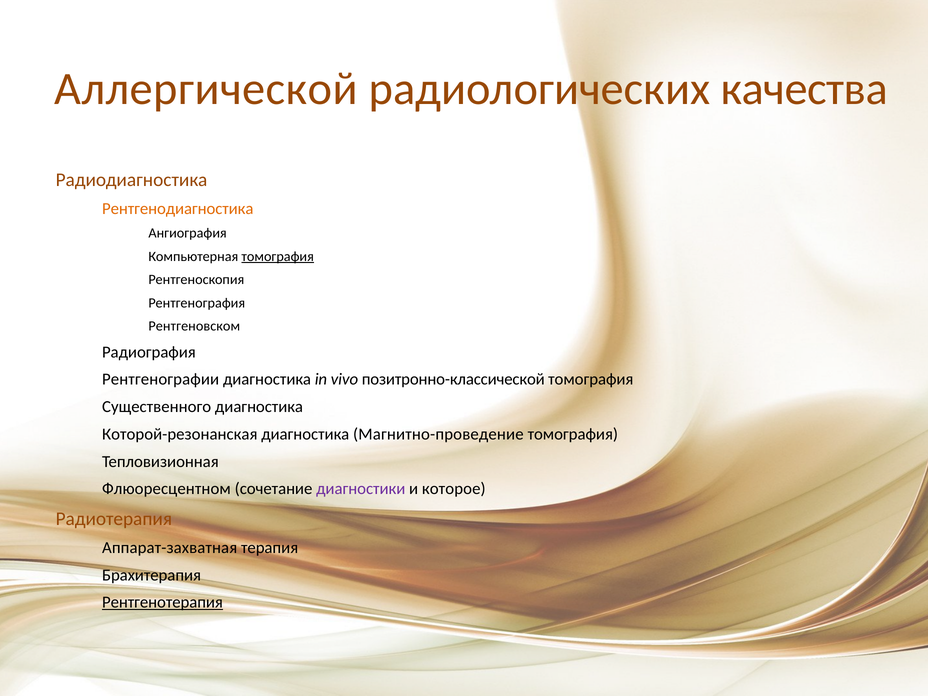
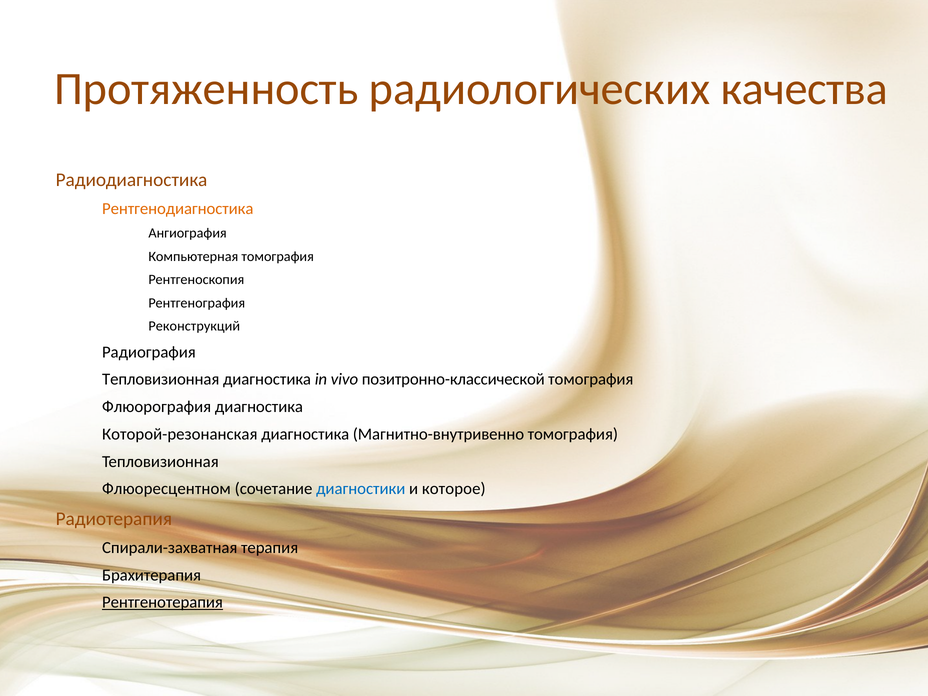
Аллергической: Аллергической -> Протяженность (206, 89)
томография underline: present -> none (278, 256)
Рентгеновском: Рентгеновском -> Реконструкций (194, 326)
Рентгенографии: Рентгенографии -> Тепловизионная (161, 379)
Существенного: Существенного -> Флюорография (157, 407)
Магнитно-проведение: Магнитно-проведение -> Магнитно-внутривенно (438, 434)
диагностики colour: purple -> blue (361, 489)
Аппарат-захватная: Аппарат-захватная -> Спирали-захватная (170, 548)
